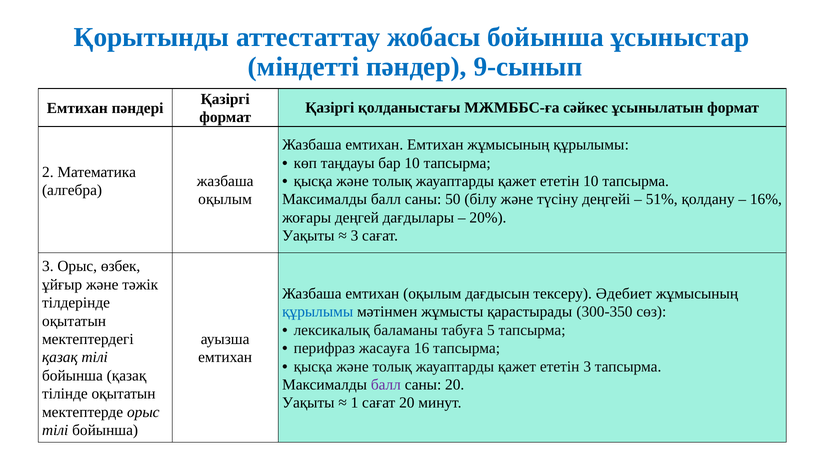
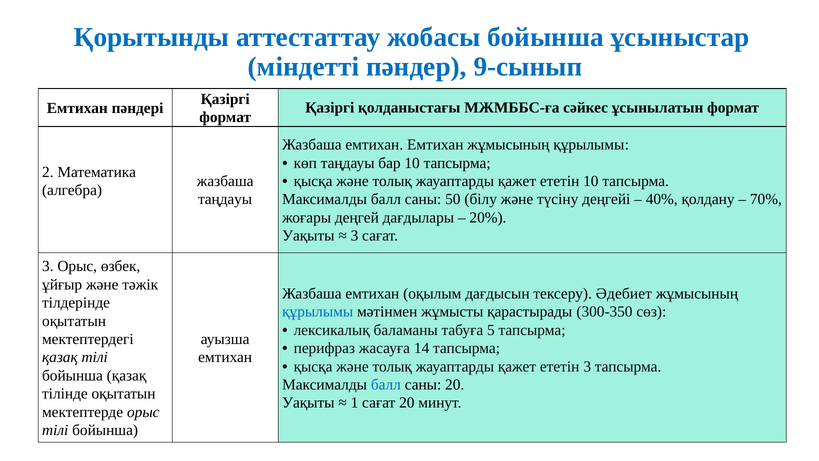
оқылым: оқылым -> таңдауы (225, 199)
51%: 51% -> 40% (662, 199)
16%: 16% -> 70% (766, 199)
16: 16 -> 14 (422, 348)
балл colour: purple -> blue (386, 384)
